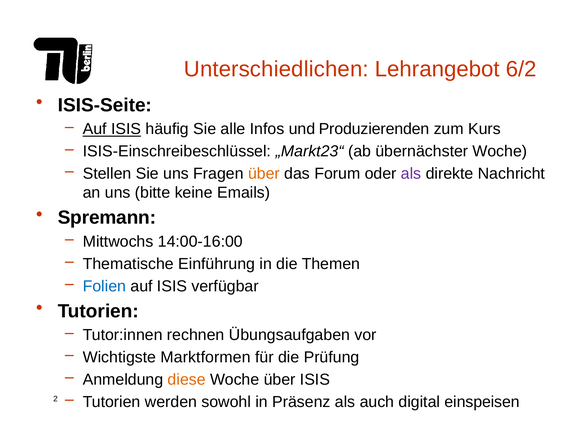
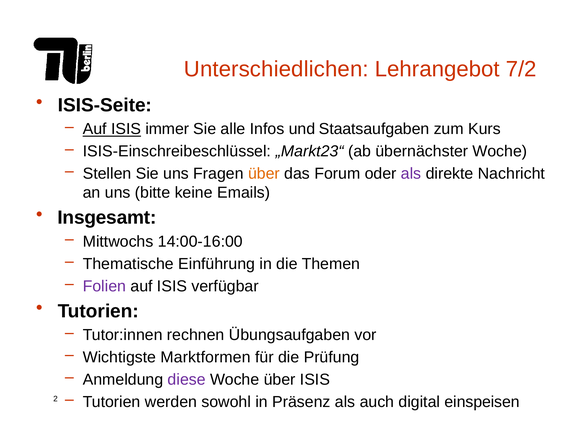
6/2: 6/2 -> 7/2 (521, 69)
häufig: häufig -> immer (167, 129)
Produzierenden: Produzierenden -> Staatsaufgaben (374, 129)
Spremann: Spremann -> Insgesamt (107, 218)
Folien colour: blue -> purple (104, 286)
diese colour: orange -> purple (187, 380)
